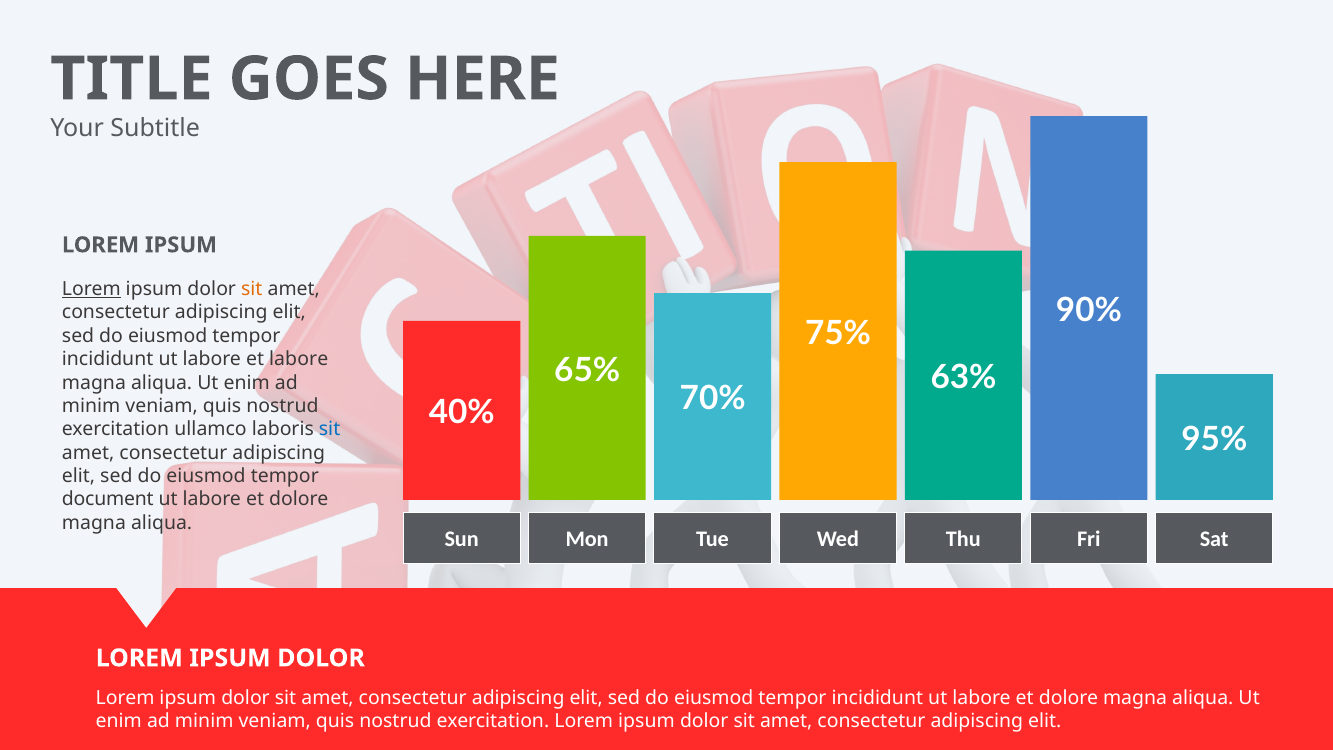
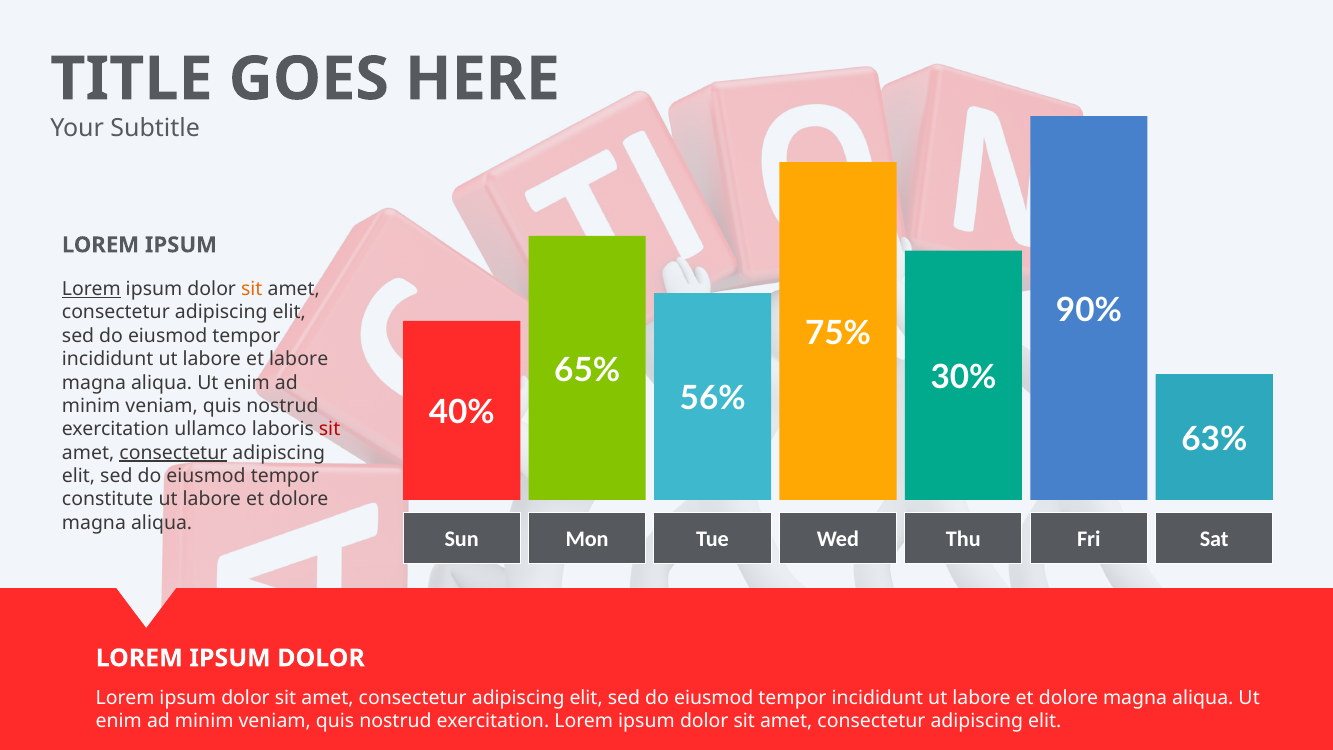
63%: 63% -> 30% (963, 377)
70%: 70% -> 56% (713, 399)
sit colour: blue -> red (330, 429)
95%: 95% -> 63% (1214, 439)
consectetur underline: none -> present (173, 453)
document: document -> constitute (108, 499)
